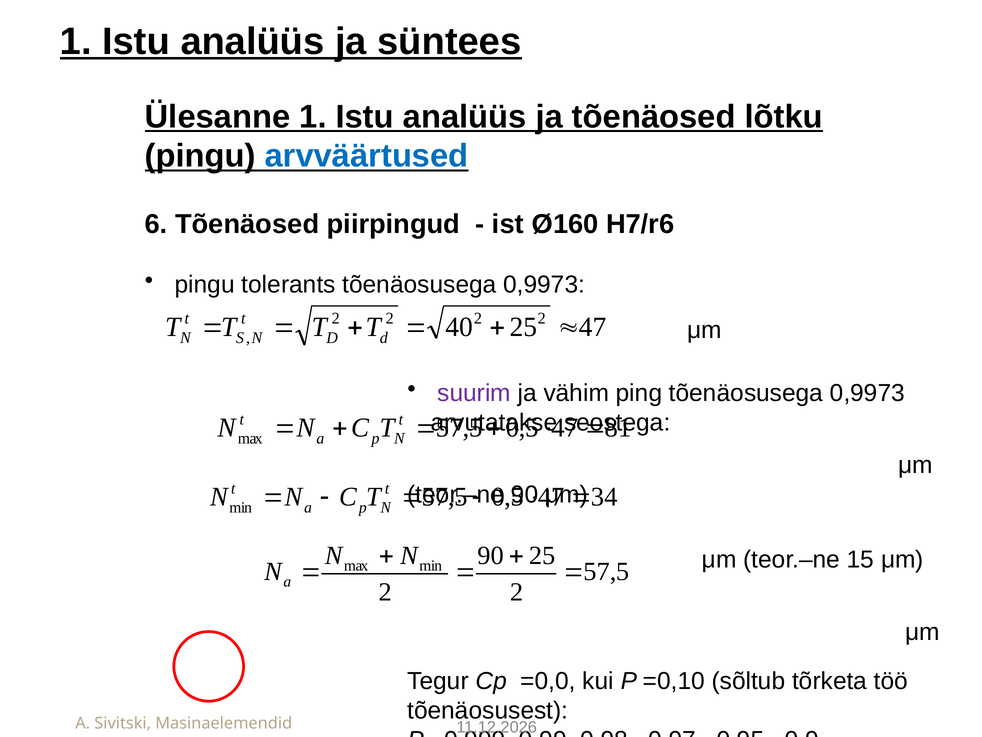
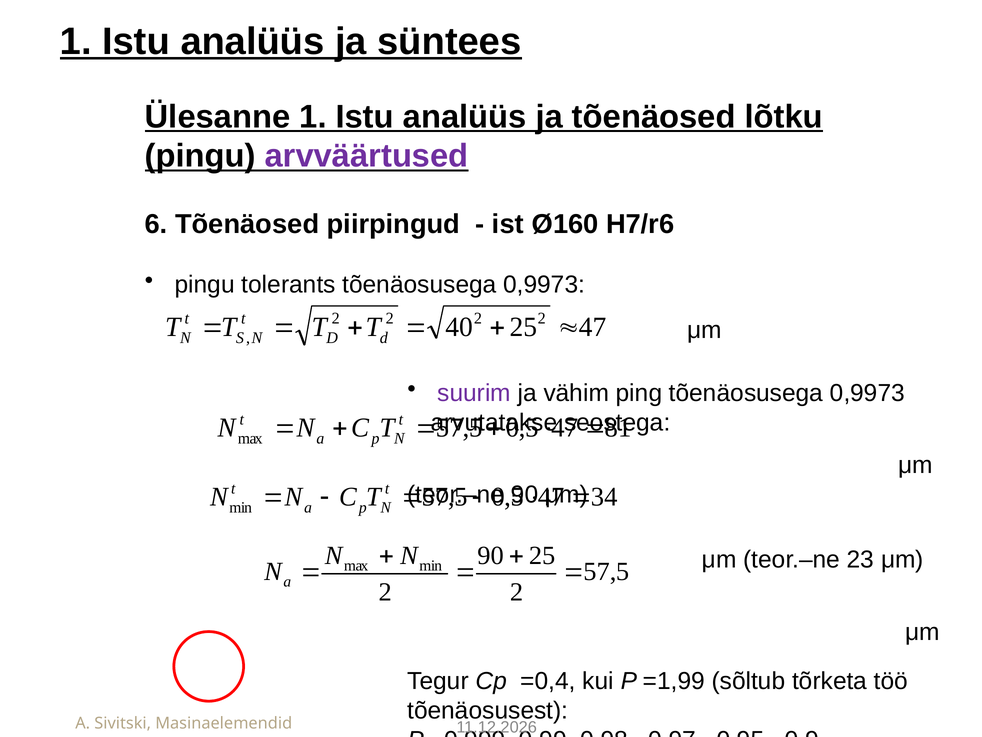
arvväärtused colour: blue -> purple (367, 156)
15: 15 -> 23 (860, 559)
=0,0: =0,0 -> =0,4 (548, 681)
=0,10: =0,10 -> =1,99 (674, 681)
